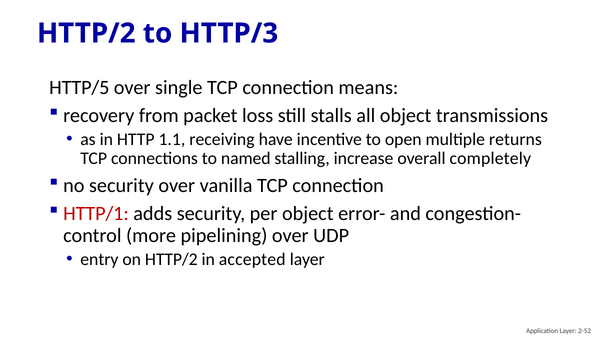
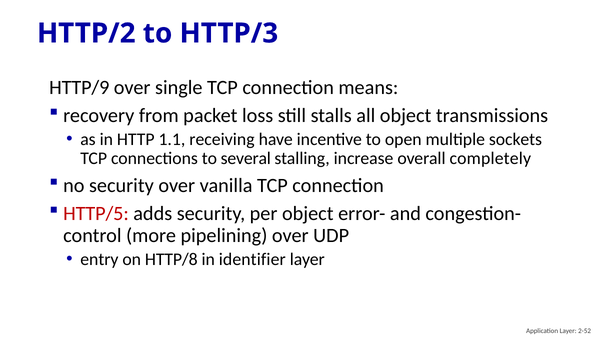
HTTP/5: HTTP/5 -> HTTP/9 (79, 87)
returns: returns -> sockets (515, 139)
named: named -> several (246, 158)
HTTP/1: HTTP/1 -> HTTP/5 (96, 213)
on HTTP/2: HTTP/2 -> HTTP/8 (171, 259)
accepted: accepted -> identifier (252, 259)
